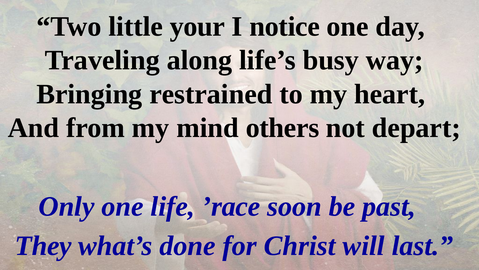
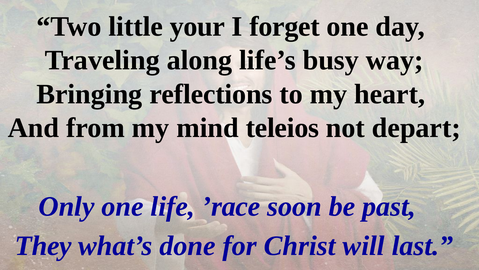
notice: notice -> forget (285, 27)
restrained: restrained -> reflections (211, 94)
others: others -> teleios (282, 128)
